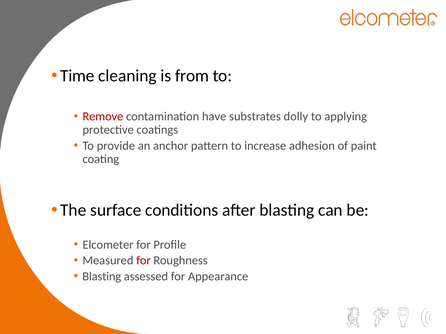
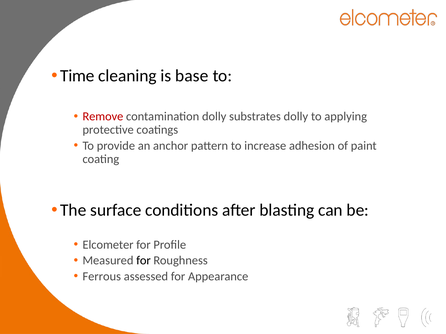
from: from -> base (192, 76)
contamination have: have -> dolly (214, 117)
for colour: red -> black (144, 261)
Blasting: Blasting -> Ferrous (102, 277)
